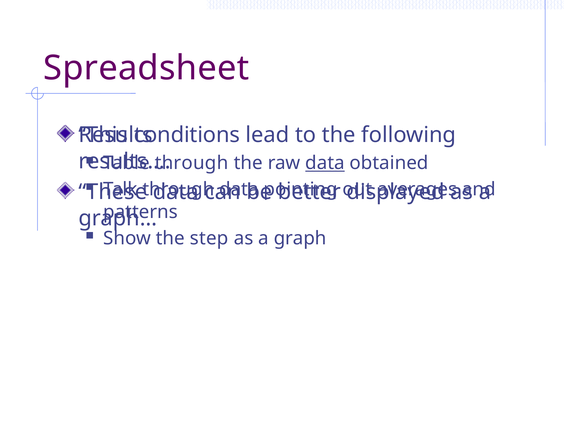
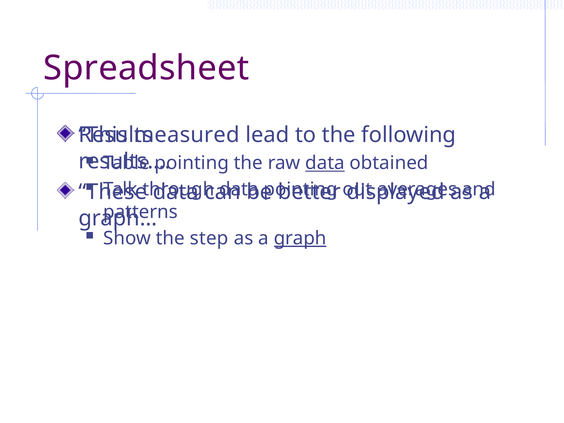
conditions: conditions -> measured (187, 135)
through: through -> pointing (192, 163)
graph underline: none -> present (300, 238)
